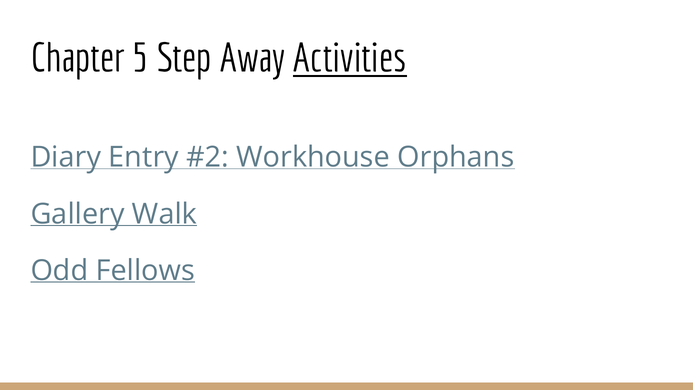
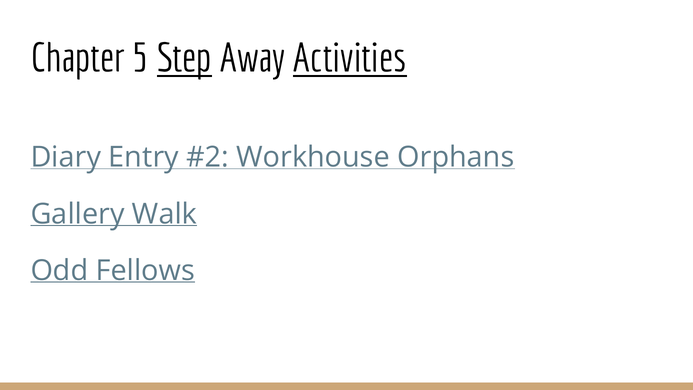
Step underline: none -> present (184, 59)
